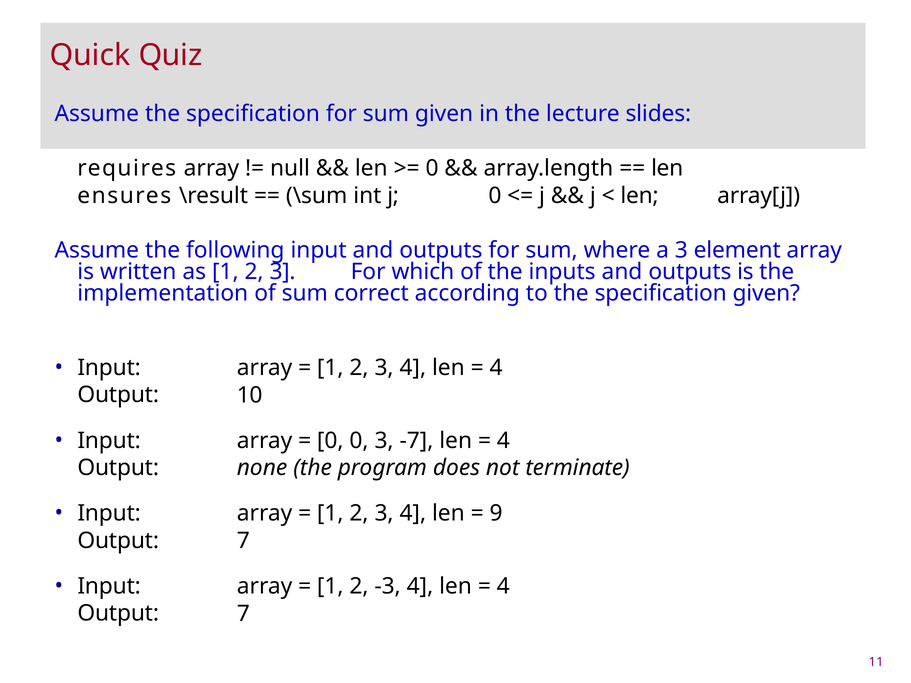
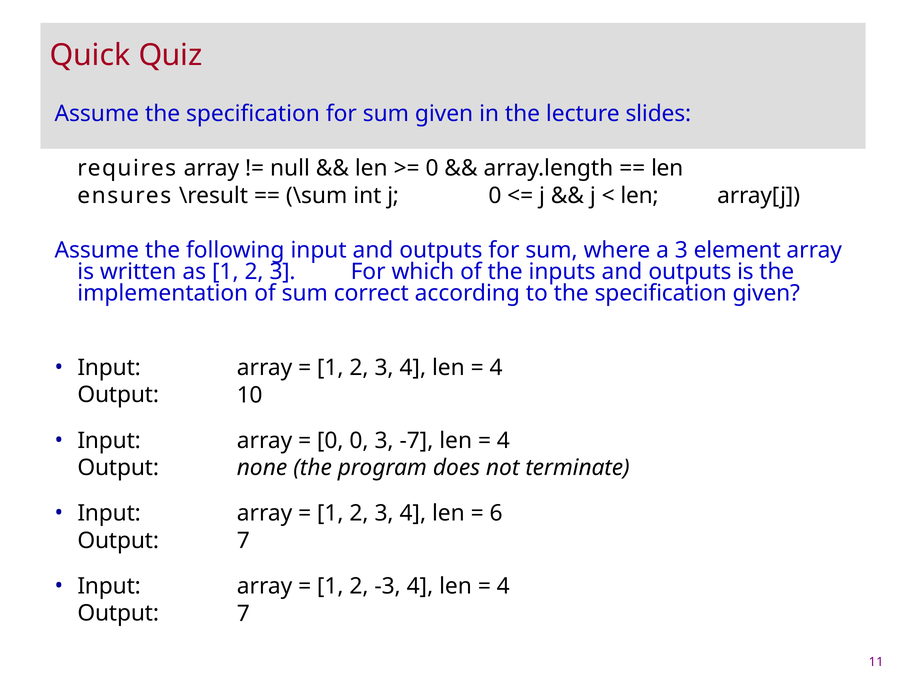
9: 9 -> 6 (496, 514)
